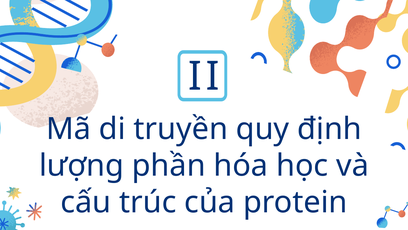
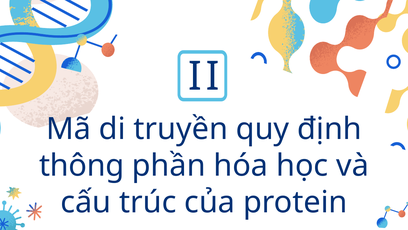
lượng: lượng -> thông (82, 165)
